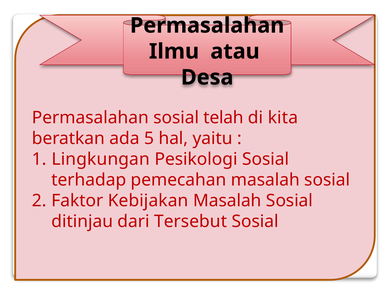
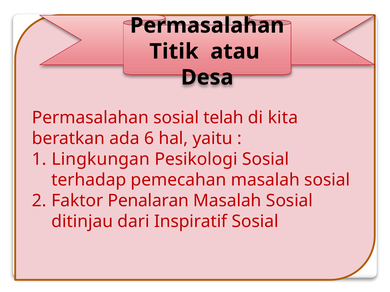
Ilmu: Ilmu -> Titik (174, 52)
5: 5 -> 6 (149, 139)
Kebijakan: Kebijakan -> Penalaran (148, 201)
Tersebut: Tersebut -> Inspiratif (191, 222)
